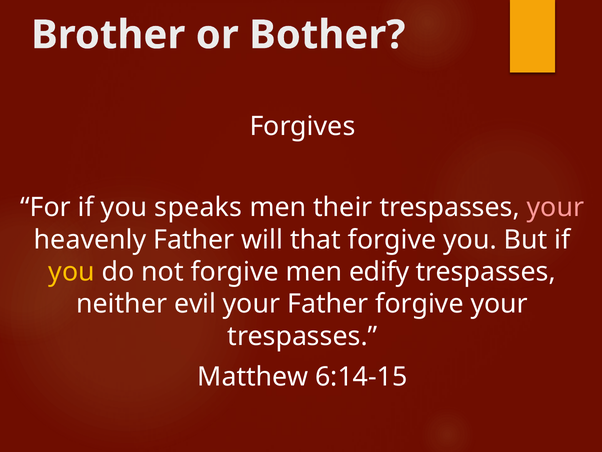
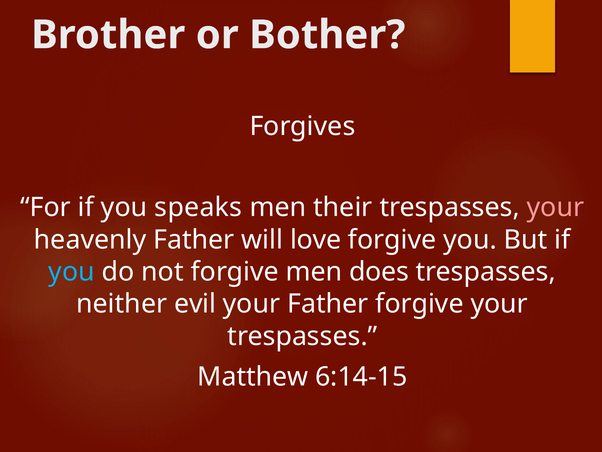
that: that -> love (316, 239)
you colour: yellow -> light blue (72, 272)
edify: edify -> does (379, 272)
